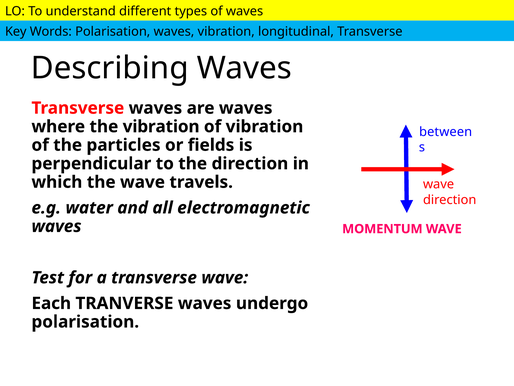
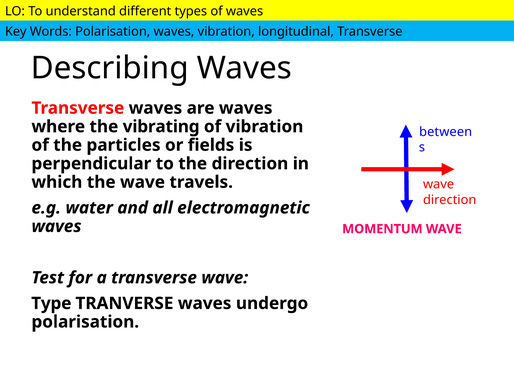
the vibration: vibration -> vibrating (161, 126)
Each: Each -> Type (51, 303)
